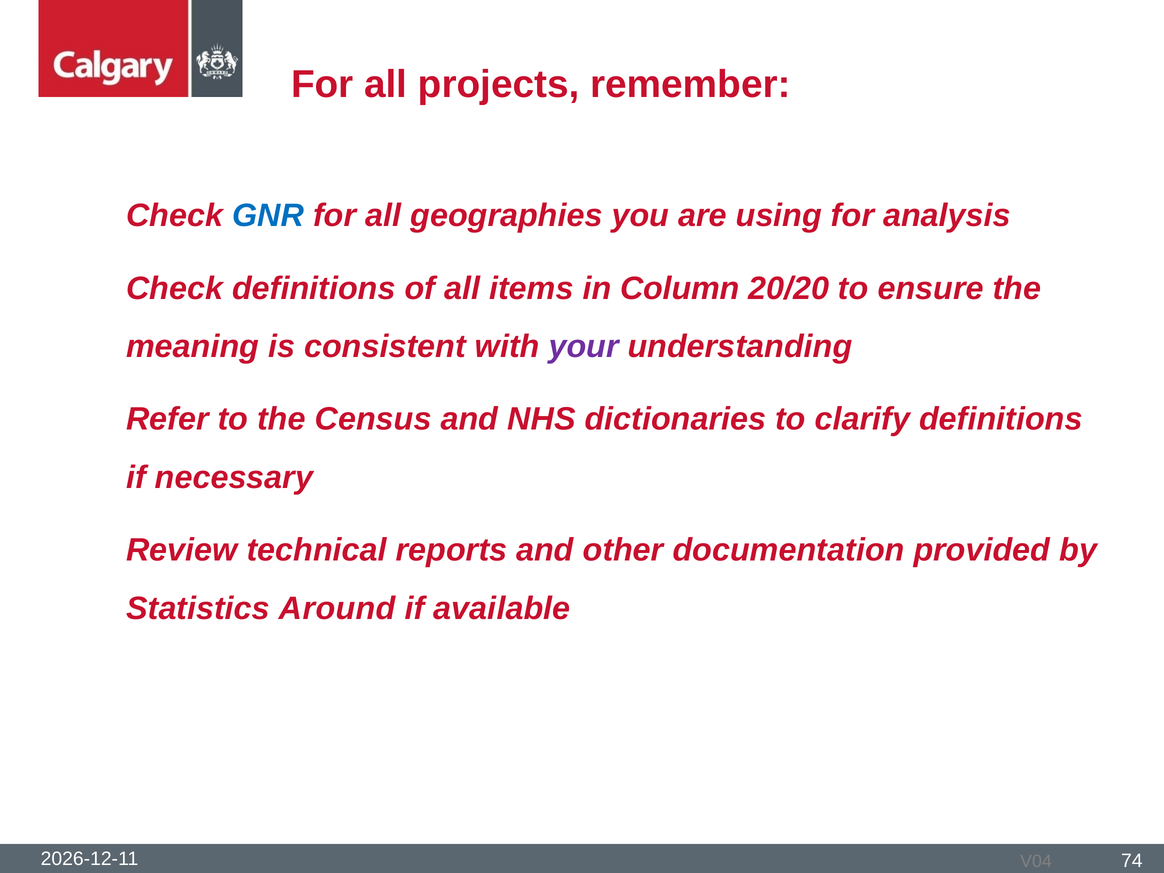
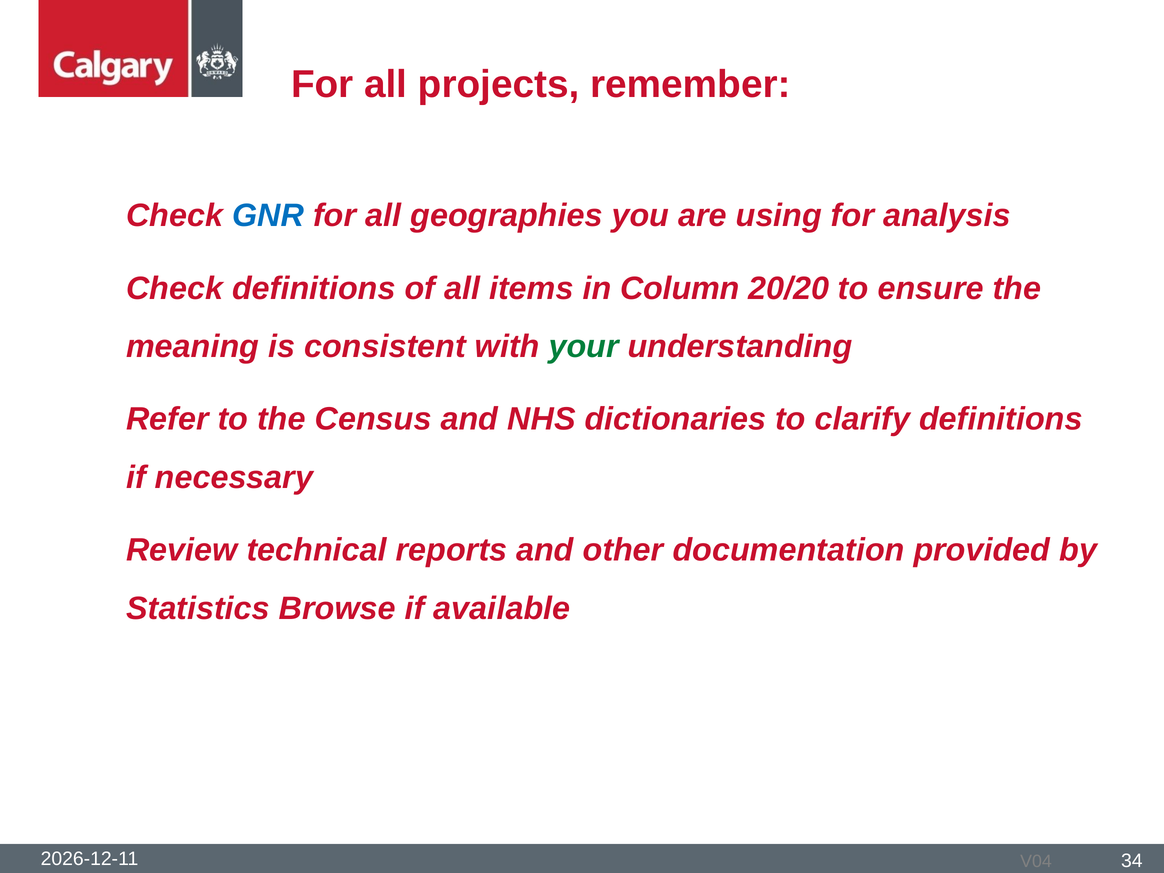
your colour: purple -> green (584, 347)
Around: Around -> Browse (337, 608)
74: 74 -> 34 (1132, 861)
